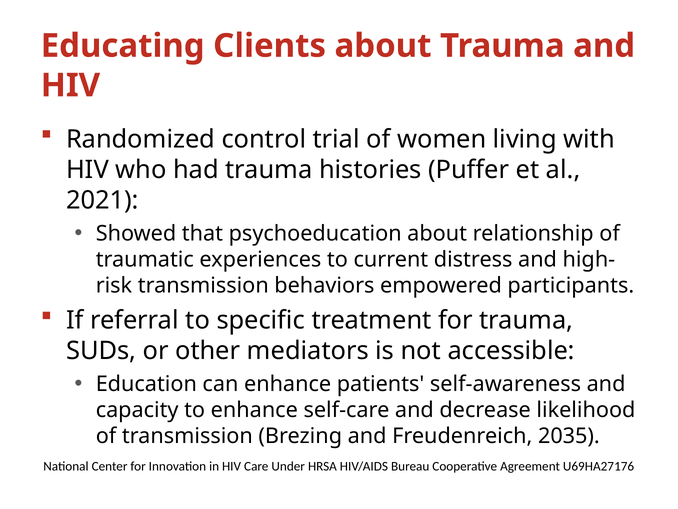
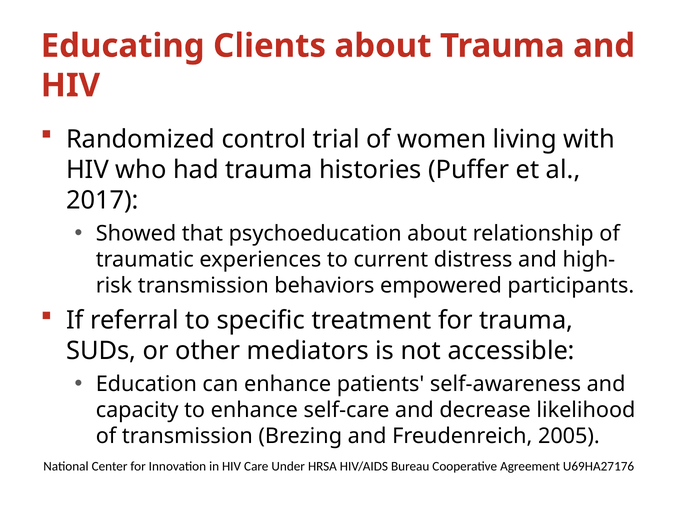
2021: 2021 -> 2017 (102, 200)
2035: 2035 -> 2005 (569, 436)
